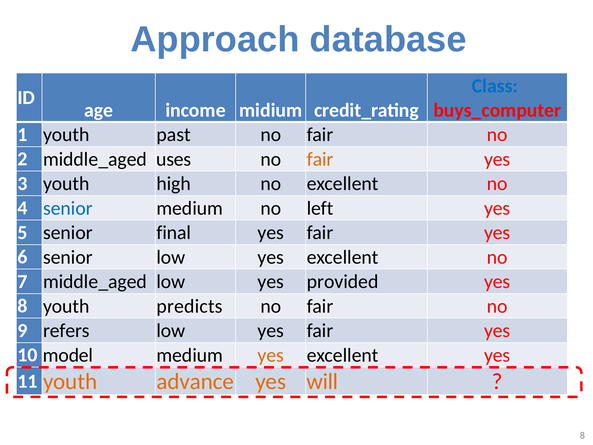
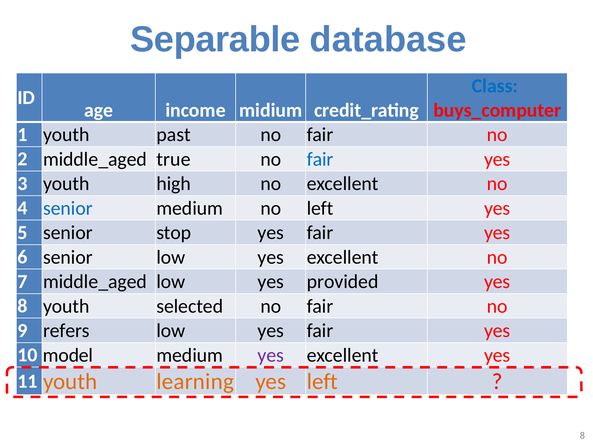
Approach: Approach -> Separable (215, 39)
uses: uses -> true (174, 159)
fair colour: orange -> blue (320, 159)
final: final -> stop (174, 233)
predicts: predicts -> selected (190, 306)
yes colour: orange -> purple (271, 355)
advance: advance -> learning (195, 381)
yes will: will -> left (322, 381)
